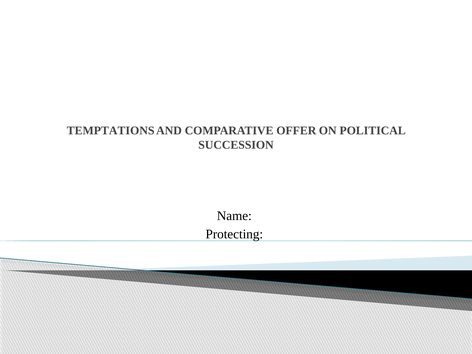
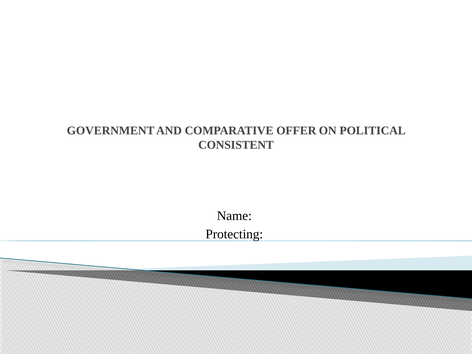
TEMPTATIONS: TEMPTATIONS -> GOVERNMENT (111, 131)
SUCCESSION: SUCCESSION -> CONSISTENT (236, 145)
